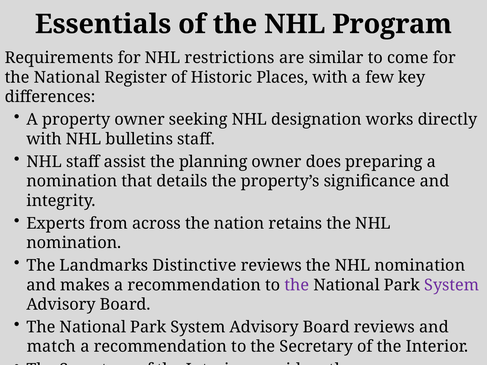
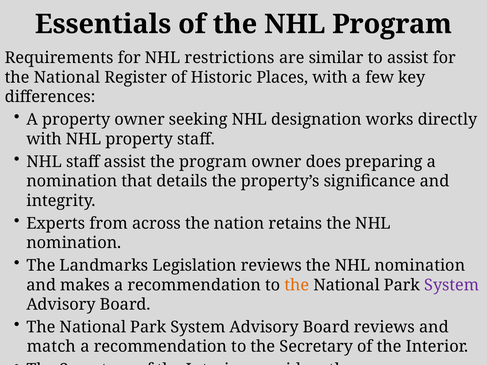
to come: come -> assist (408, 58)
NHL bulletins: bulletins -> property (139, 139)
the planning: planning -> program (213, 162)
Distinctive: Distinctive -> Legislation (195, 266)
the colour: purple -> orange (297, 285)
